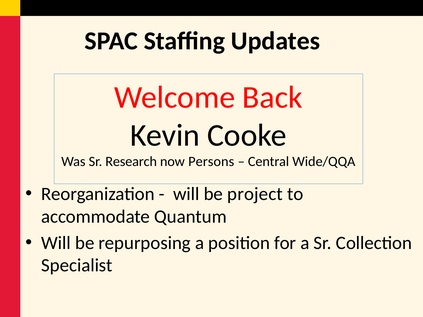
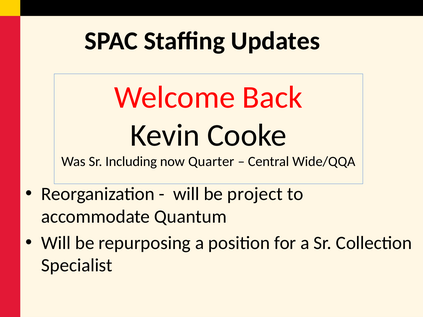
Research: Research -> Including (131, 162)
Persons: Persons -> Quarter (211, 162)
